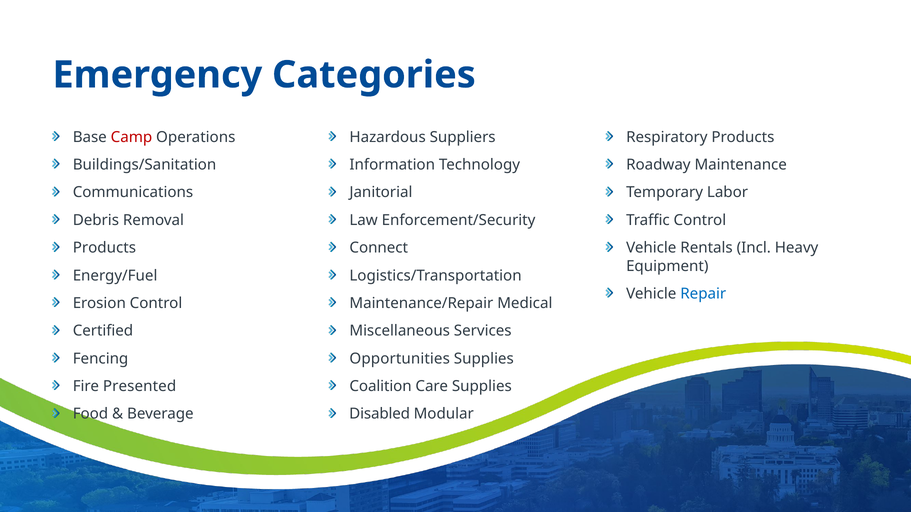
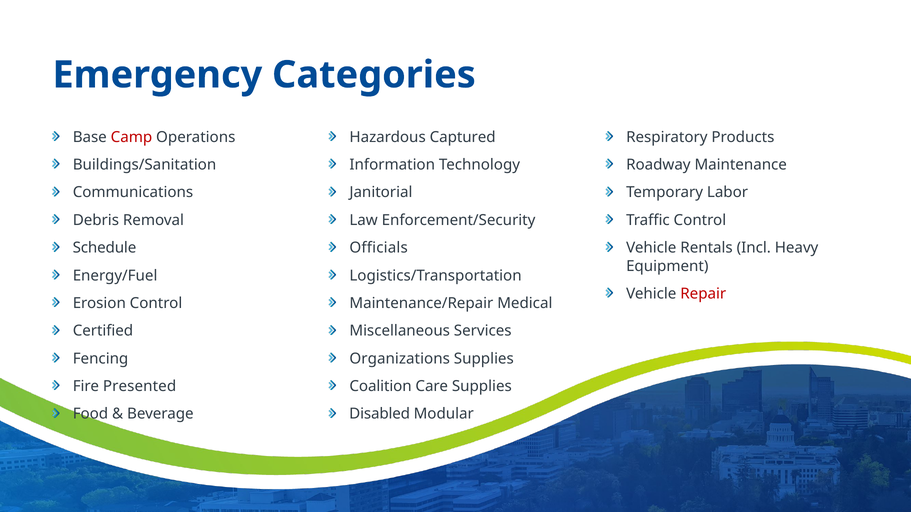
Suppliers: Suppliers -> Captured (463, 137)
Products: Products -> Schedule (104, 248)
Connect: Connect -> Officials (379, 248)
Repair colour: blue -> red (703, 294)
Opportunities: Opportunities -> Organizations (400, 359)
